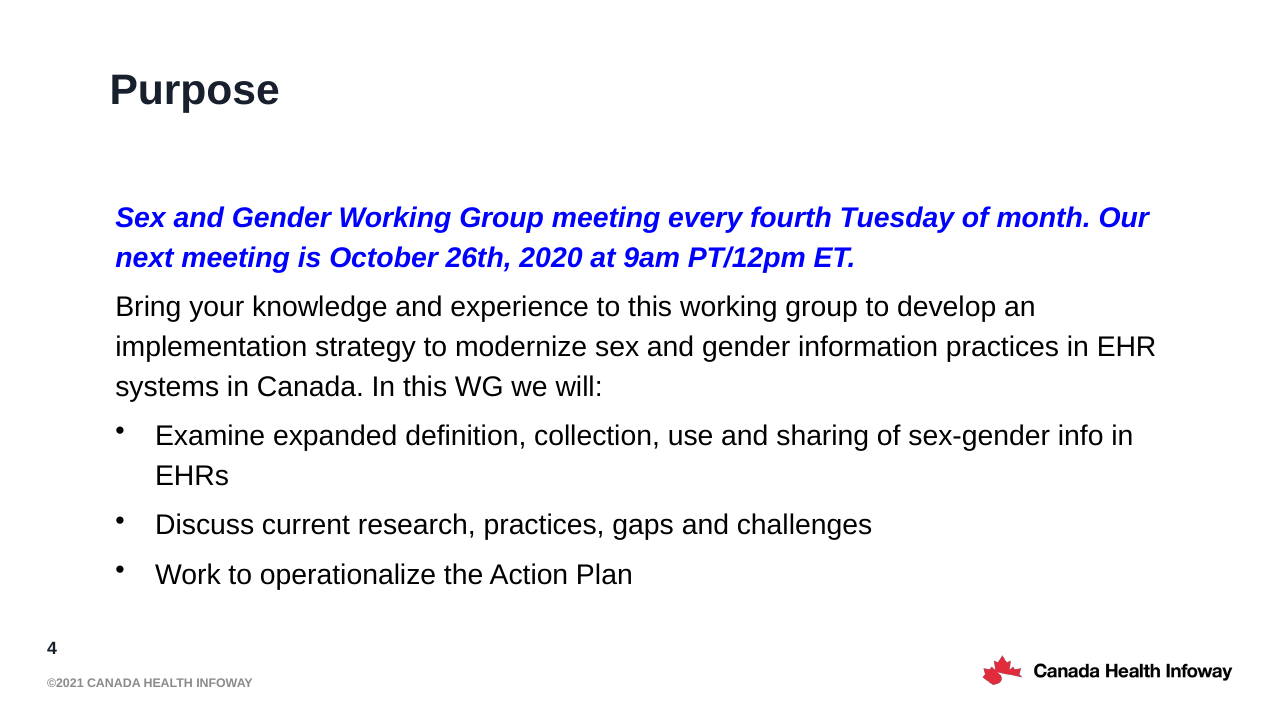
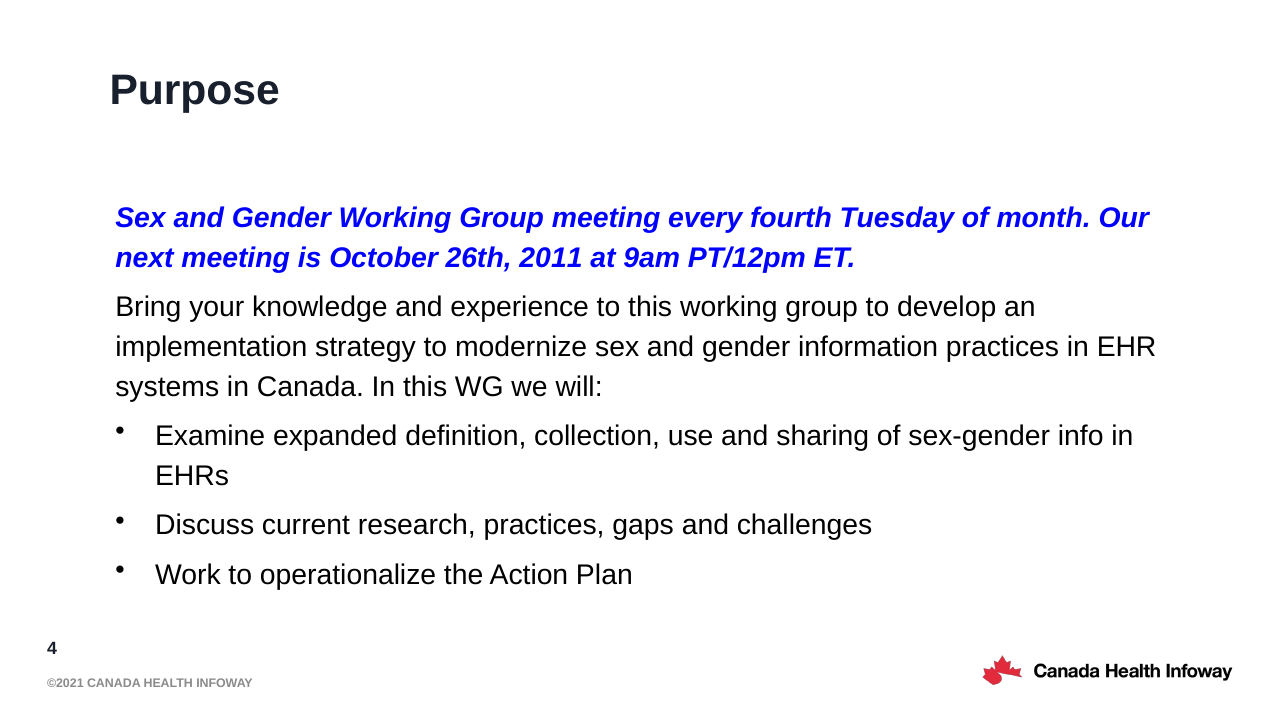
2020: 2020 -> 2011 (551, 258)
